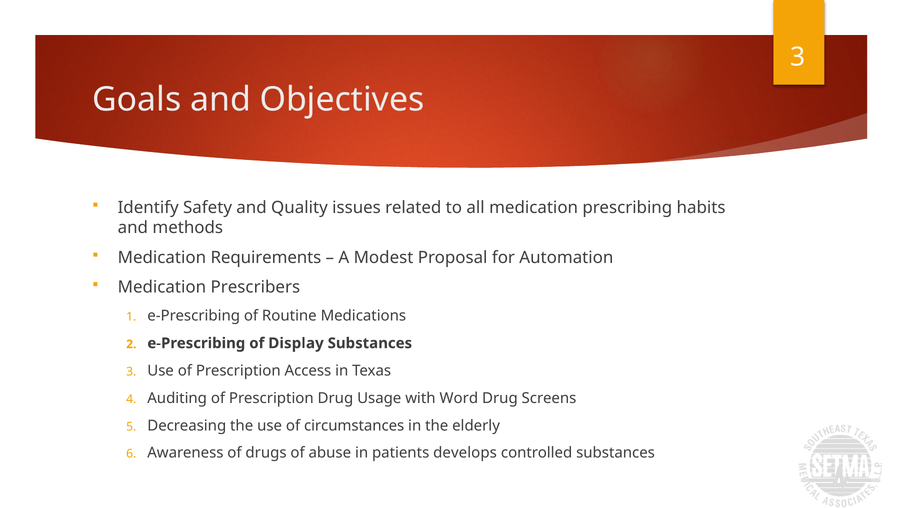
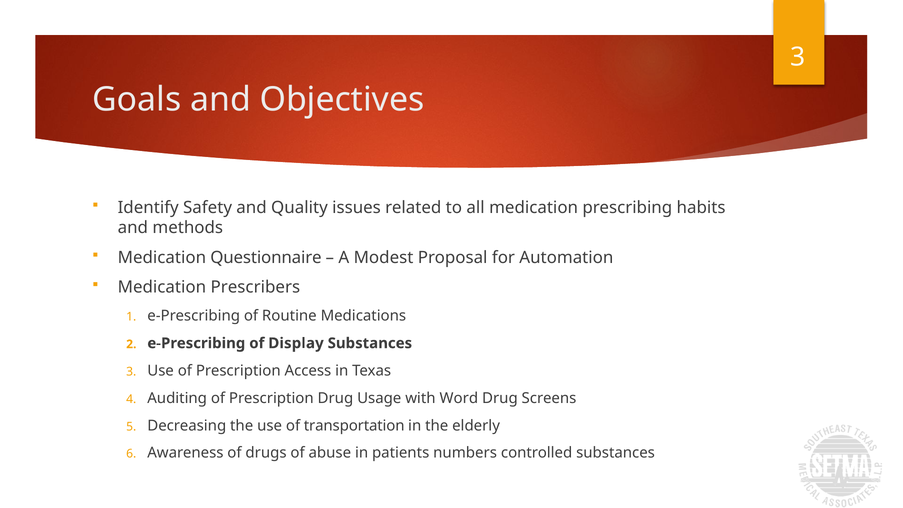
Requirements: Requirements -> Questionnaire (266, 258)
circumstances: circumstances -> transportation (354, 426)
develops: develops -> numbers (465, 453)
